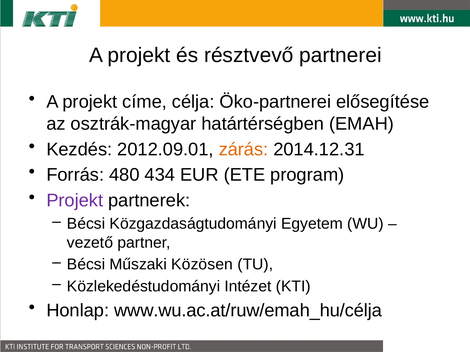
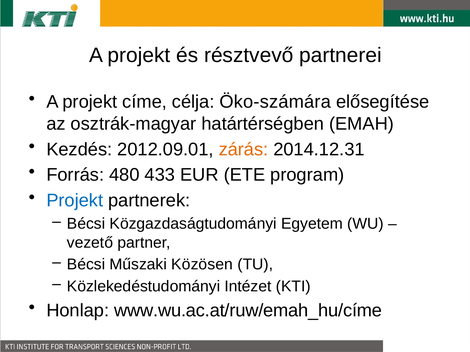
Öko-partnerei: Öko-partnerei -> Öko-számára (275, 102)
434: 434 -> 433 (160, 175)
Projekt colour: purple -> blue (75, 201)
www.wu.ac.at/ruw/emah_hu/célja: www.wu.ac.at/ruw/emah_hu/célja -> www.wu.ac.at/ruw/emah_hu/címe (248, 311)
